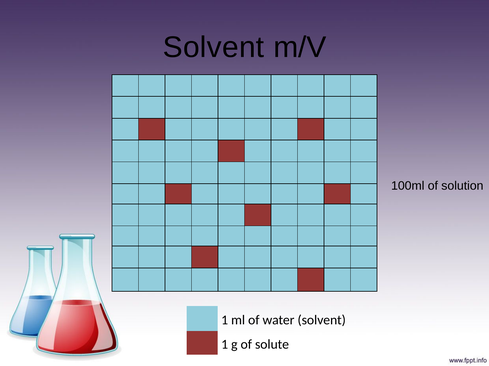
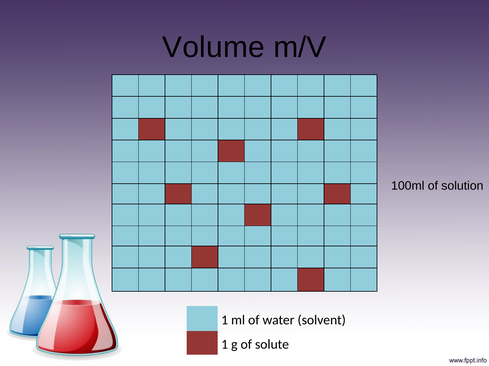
Solvent: Solvent -> Volume (214, 47)
